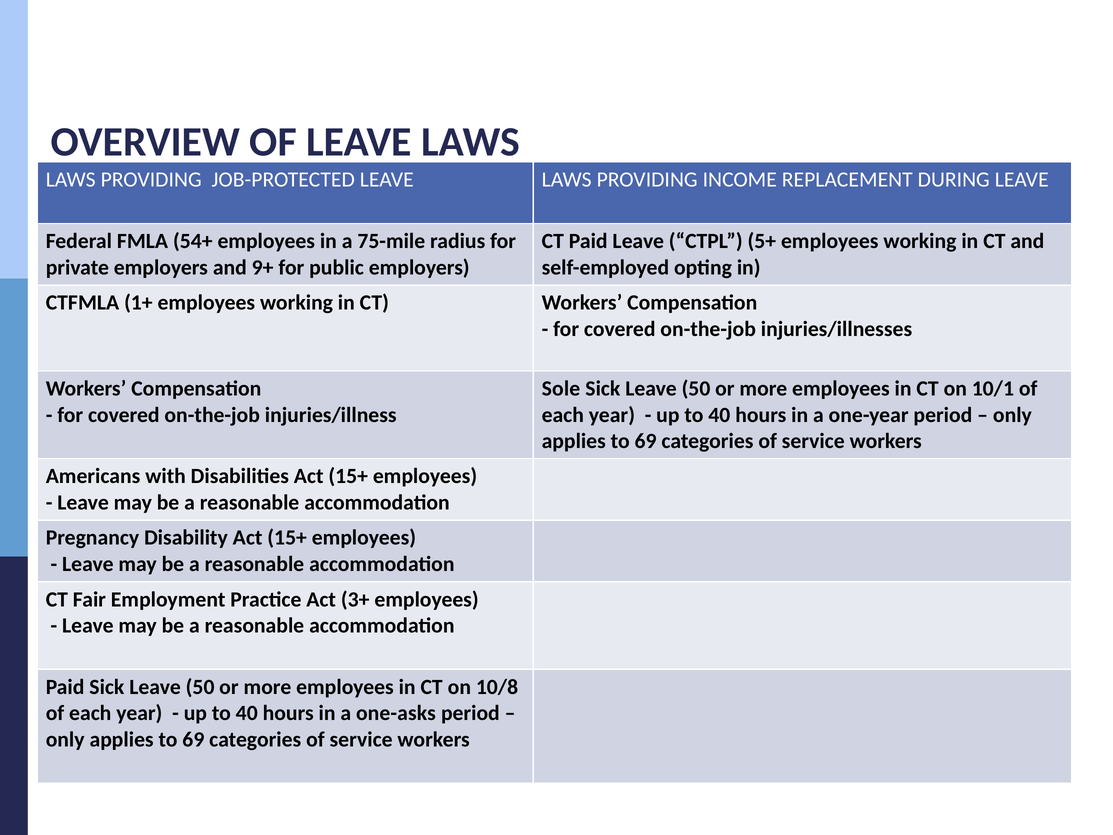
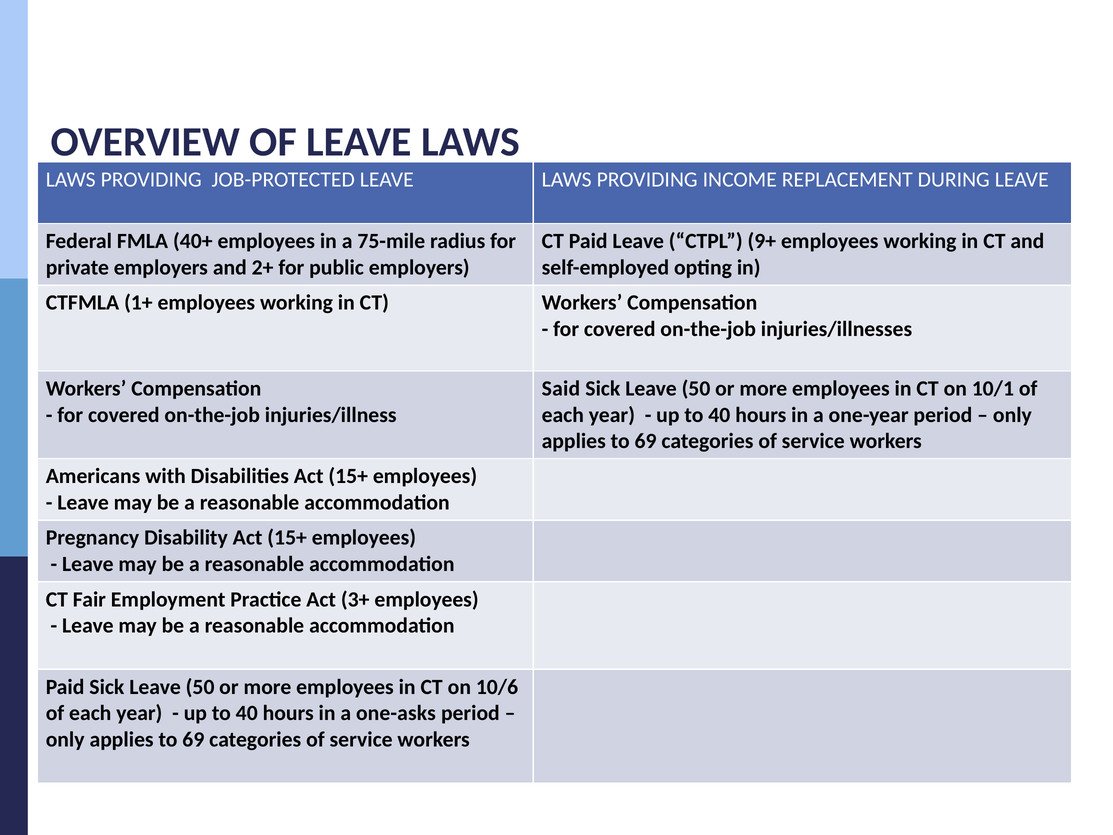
54+: 54+ -> 40+ (193, 241)
5+: 5+ -> 9+ (762, 241)
9+: 9+ -> 2+ (263, 267)
Sole: Sole -> Said (561, 389)
10/8: 10/8 -> 10/6 (497, 687)
